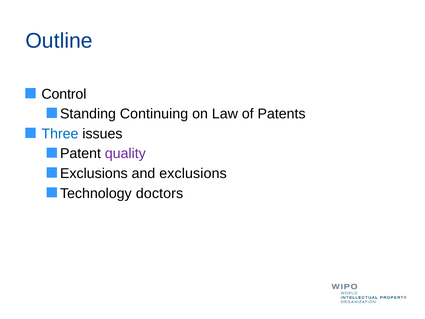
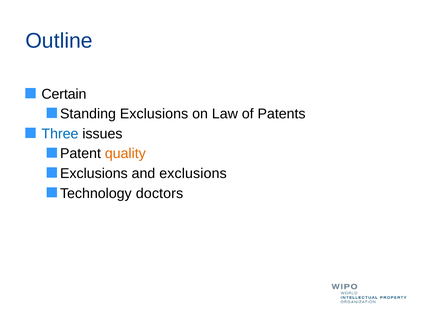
Control: Control -> Certain (64, 94)
Standing Continuing: Continuing -> Exclusions (154, 114)
quality colour: purple -> orange (125, 154)
